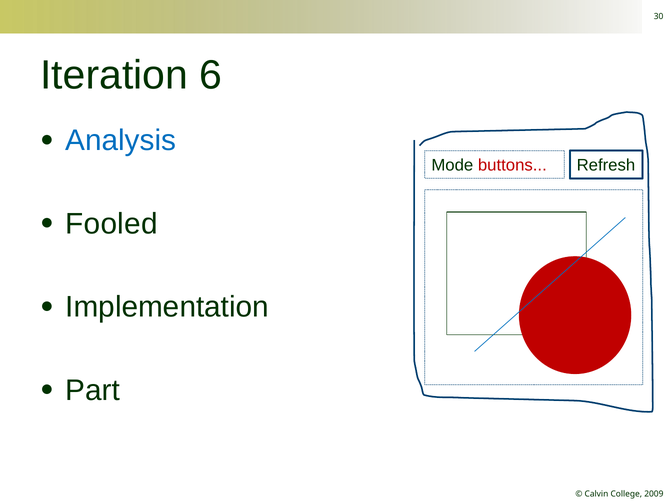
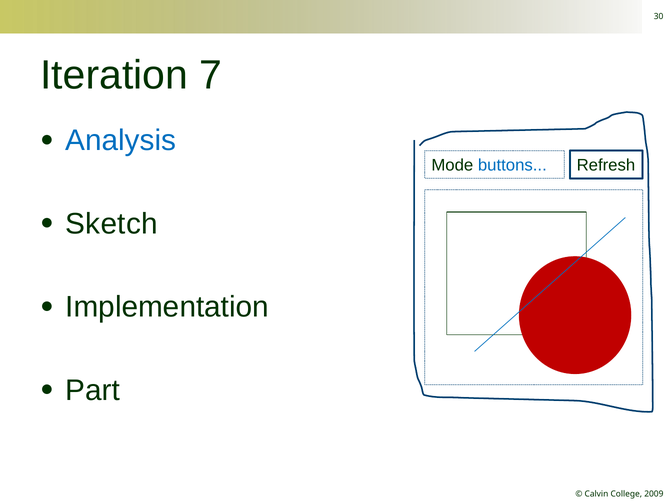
6: 6 -> 7 (211, 75)
buttons colour: red -> blue (512, 165)
Fooled: Fooled -> Sketch (112, 224)
